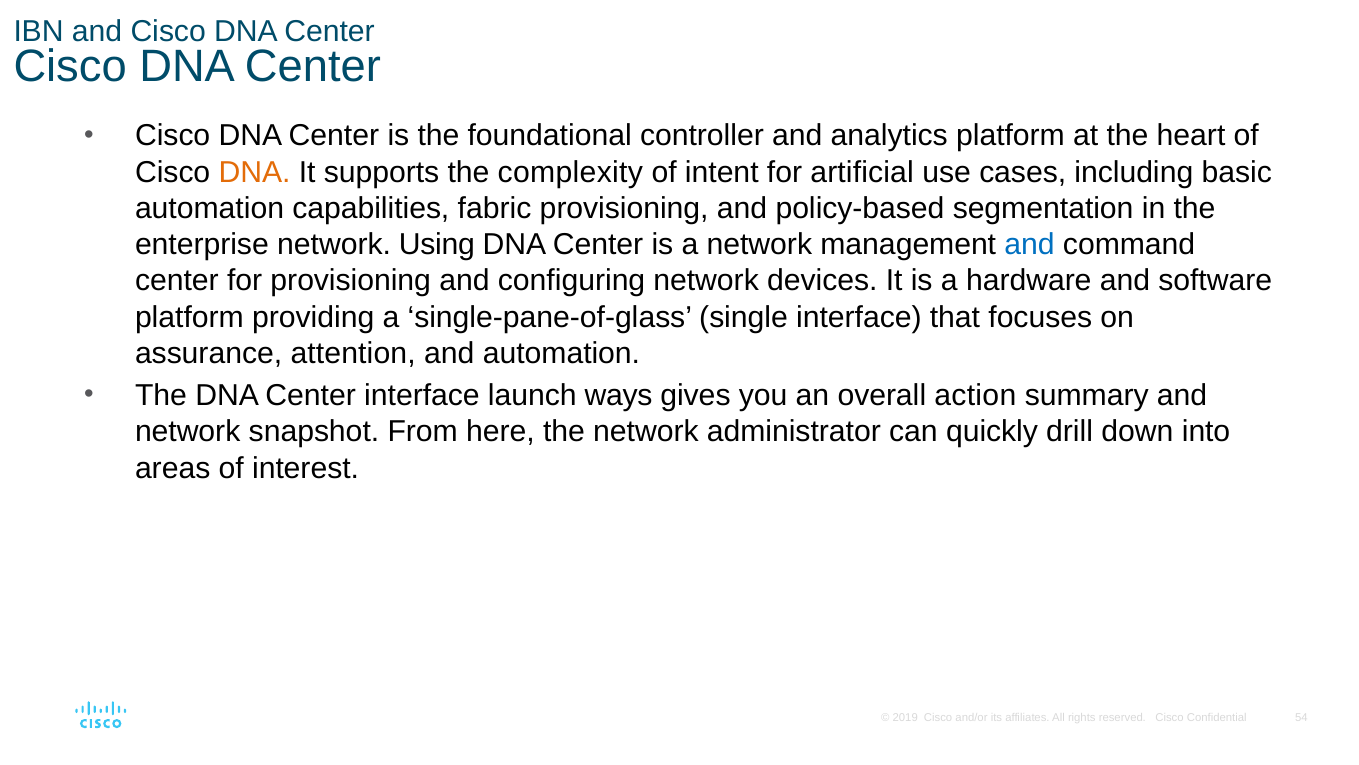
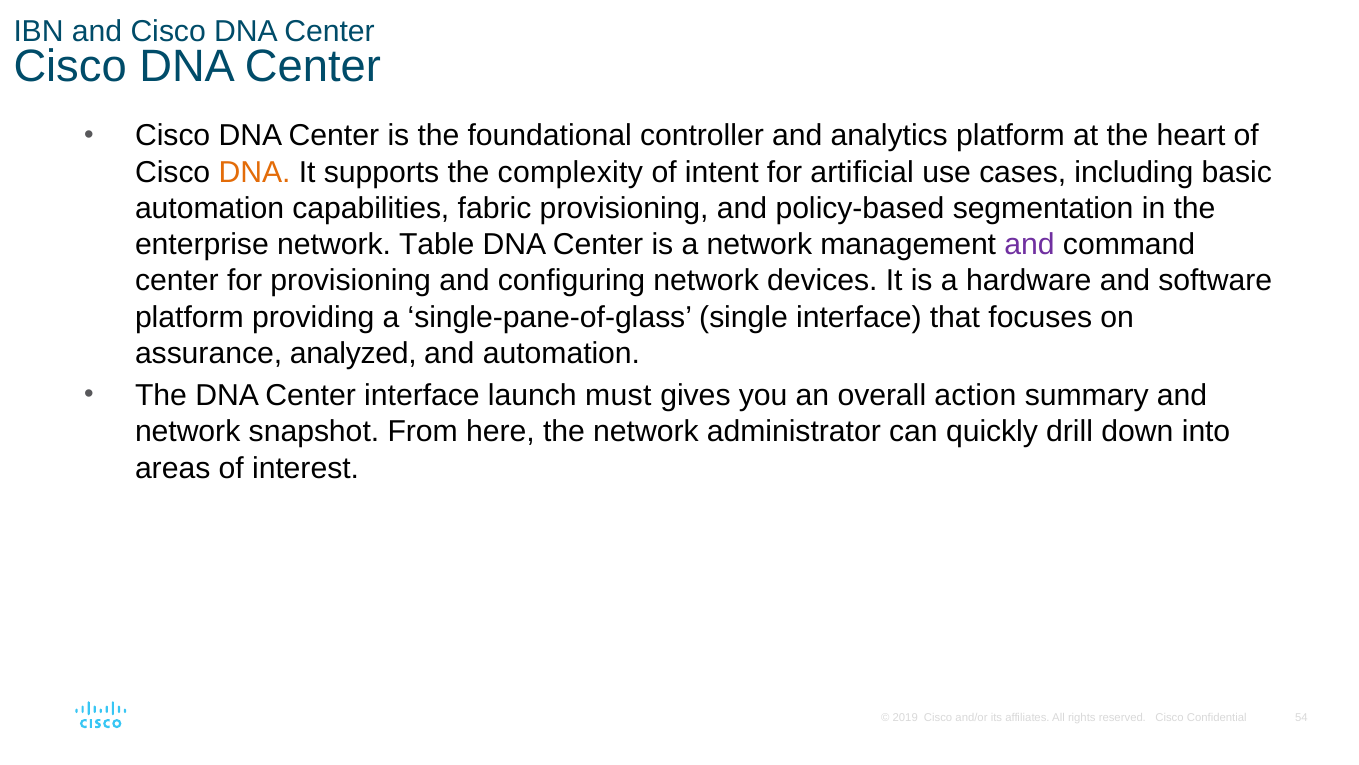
Using: Using -> Table (437, 244)
and colour: blue -> purple (1030, 244)
attention: attention -> analyzed (353, 353)
ways: ways -> must (618, 395)
